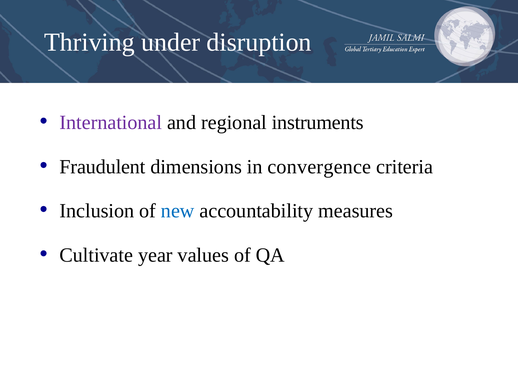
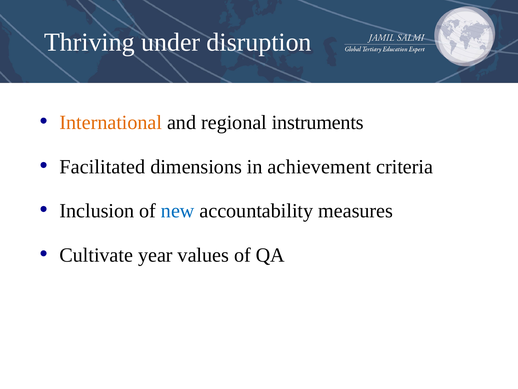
International colour: purple -> orange (111, 122)
Fraudulent: Fraudulent -> Facilitated (102, 166)
convergence: convergence -> achievement (319, 166)
